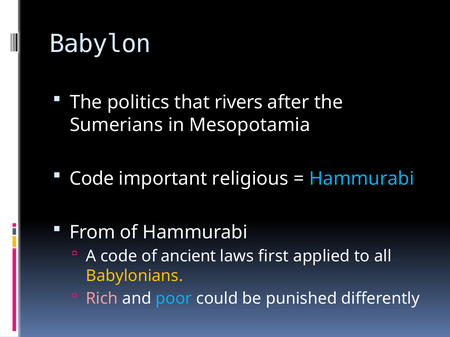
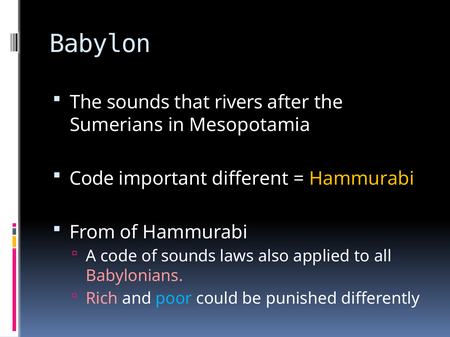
The politics: politics -> sounds (138, 103)
religious: religious -> different (250, 179)
Hammurabi colour: light blue -> yellow (362, 179)
of ancient: ancient -> sounds (189, 257)
first: first -> also (274, 257)
Babylonians colour: yellow -> pink (134, 276)
